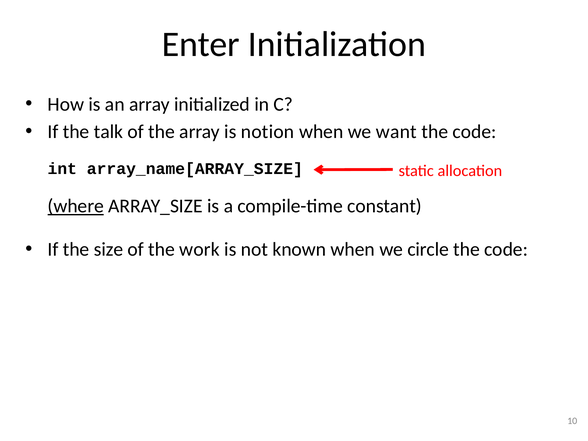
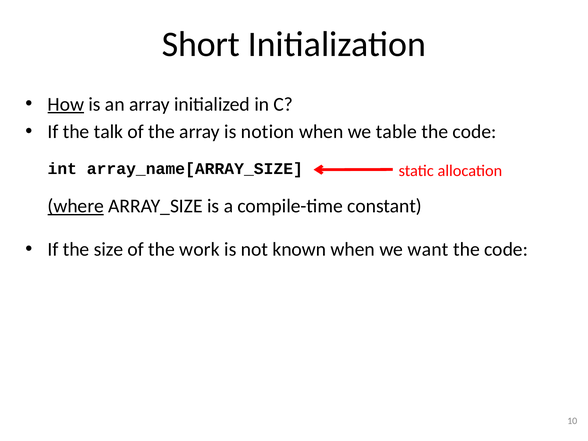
Enter: Enter -> Short (201, 44)
How underline: none -> present (66, 104)
want: want -> table (396, 132)
circle: circle -> want (428, 249)
